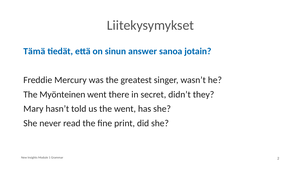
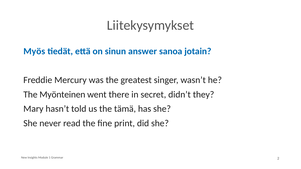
Tämä: Tämä -> Myös (34, 51)
the went: went -> tämä (125, 109)
